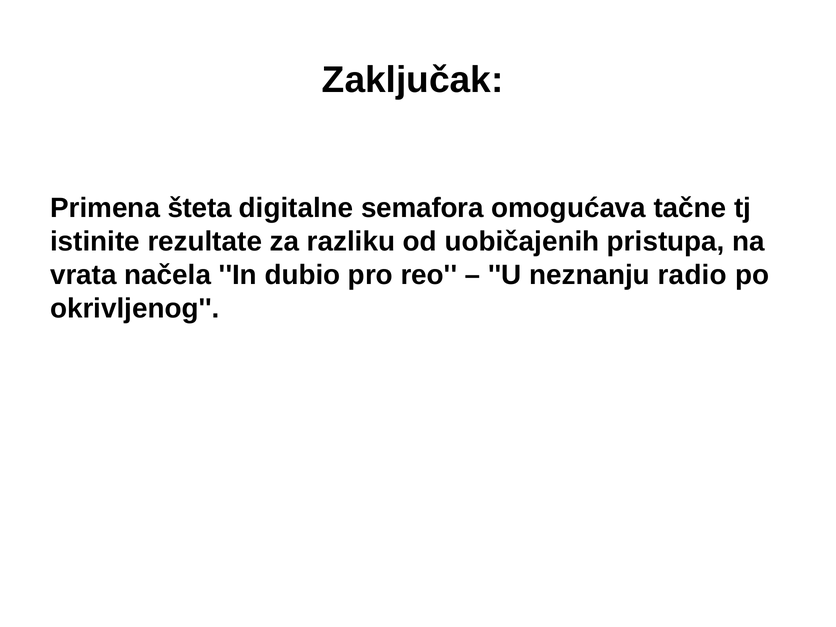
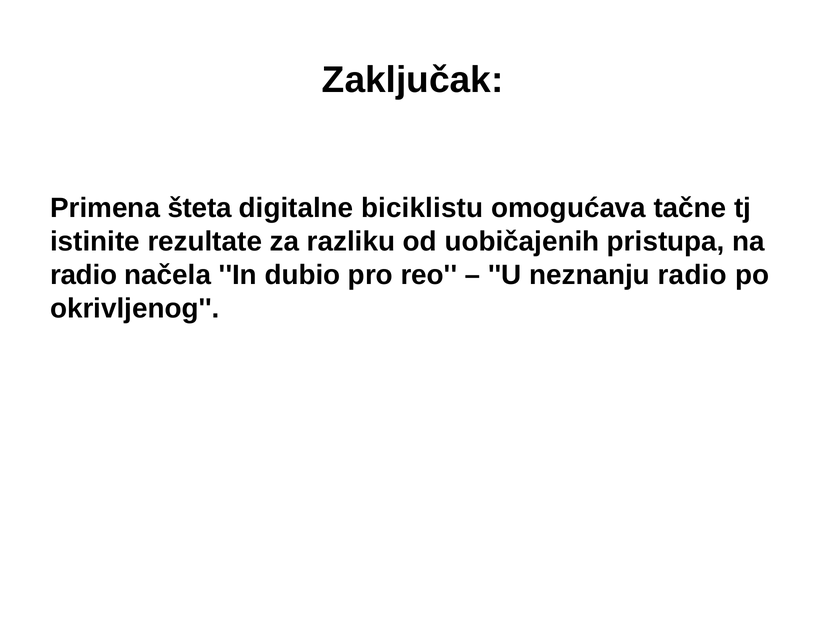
semafora: semafora -> biciklistu (422, 208)
vrata: vrata -> radio (84, 275)
